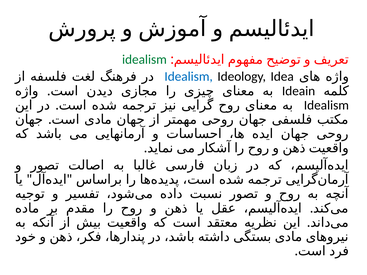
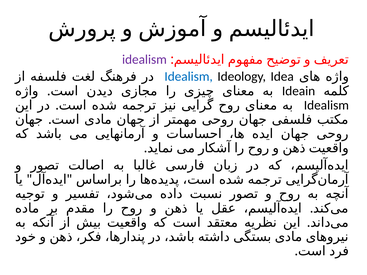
idealism colour: green -> purple (144, 59)
